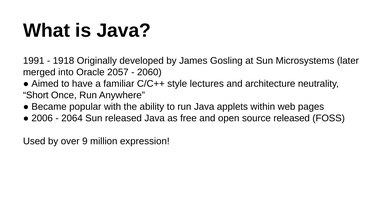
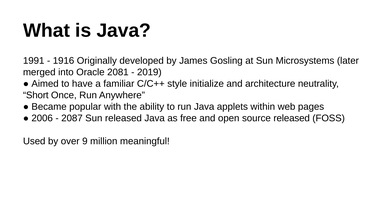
1918: 1918 -> 1916 (64, 61)
2057: 2057 -> 2081 (118, 72)
2060: 2060 -> 2019 (149, 72)
lectures: lectures -> initialize (207, 84)
2064: 2064 -> 2087 (72, 118)
expression: expression -> meaningful (145, 141)
